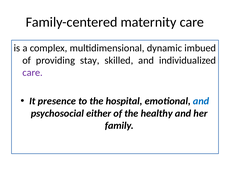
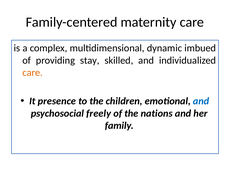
care colour: purple -> orange (33, 73)
hospital: hospital -> children (124, 101)
either: either -> freely (99, 114)
healthy: healthy -> nations (157, 114)
